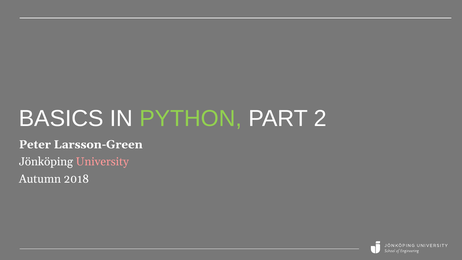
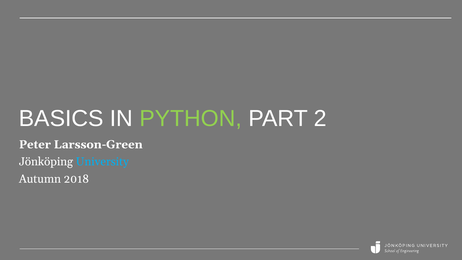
University colour: pink -> light blue (102, 162)
